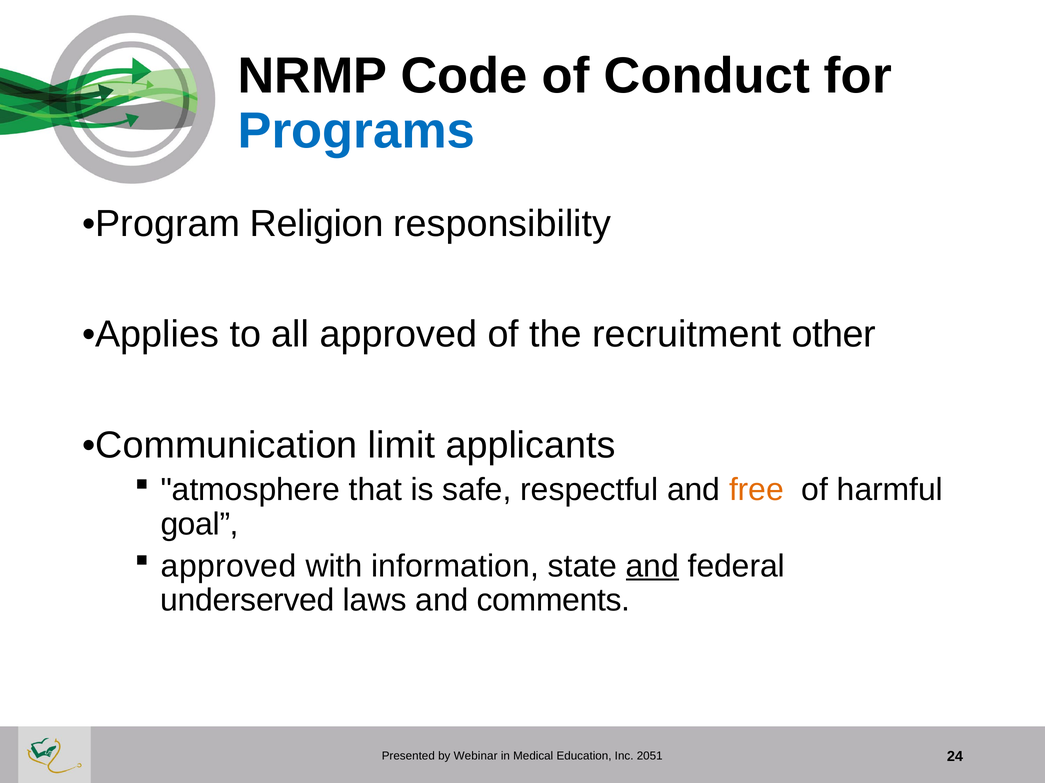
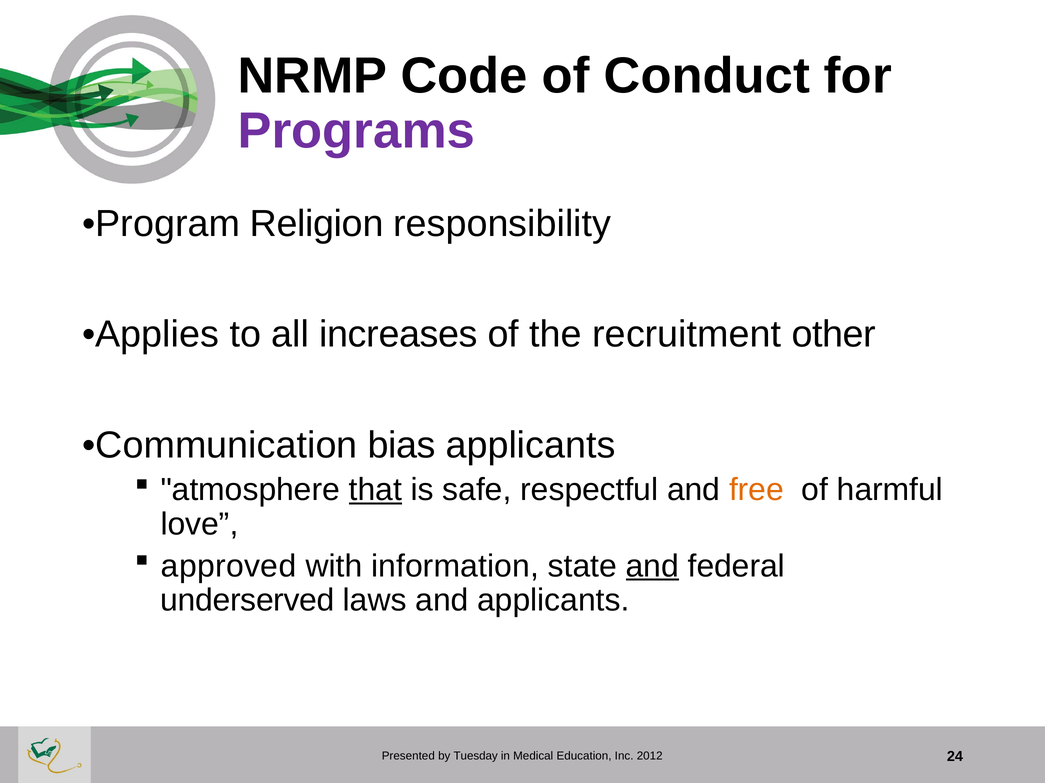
Programs colour: blue -> purple (356, 131)
all approved: approved -> increases (399, 335)
limit: limit -> bias (402, 445)
that underline: none -> present (375, 490)
goal: goal -> love (200, 525)
and comments: comments -> applicants (553, 601)
Webinar: Webinar -> Tuesday (476, 757)
2051: 2051 -> 2012 (650, 757)
